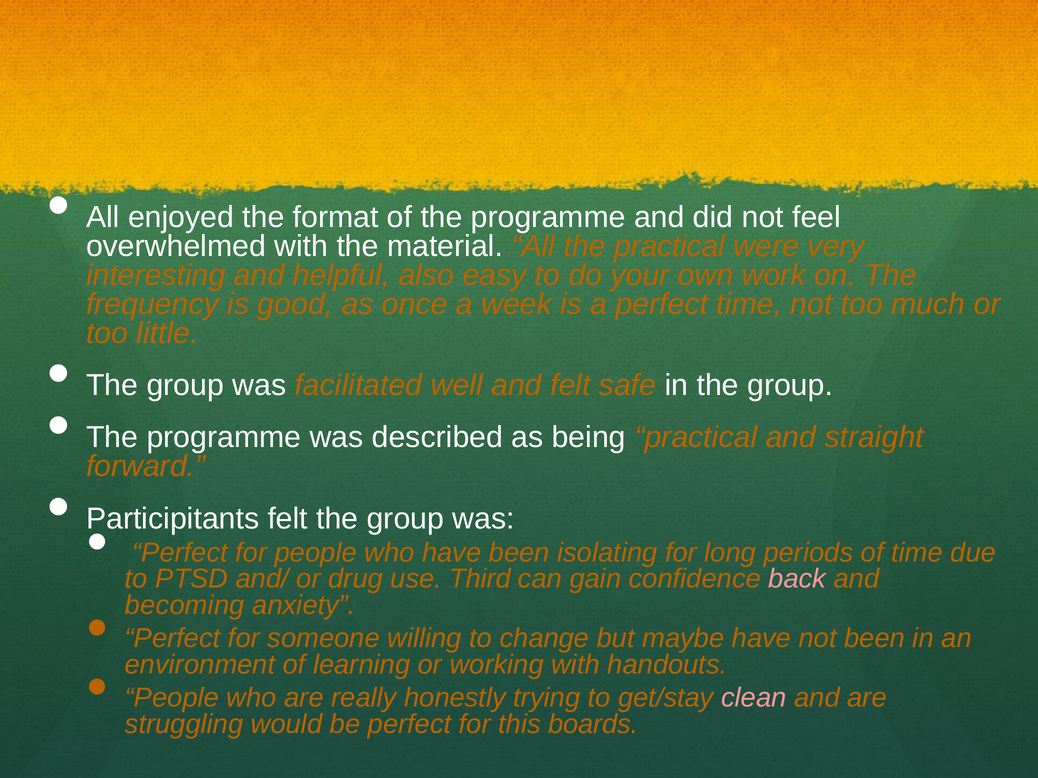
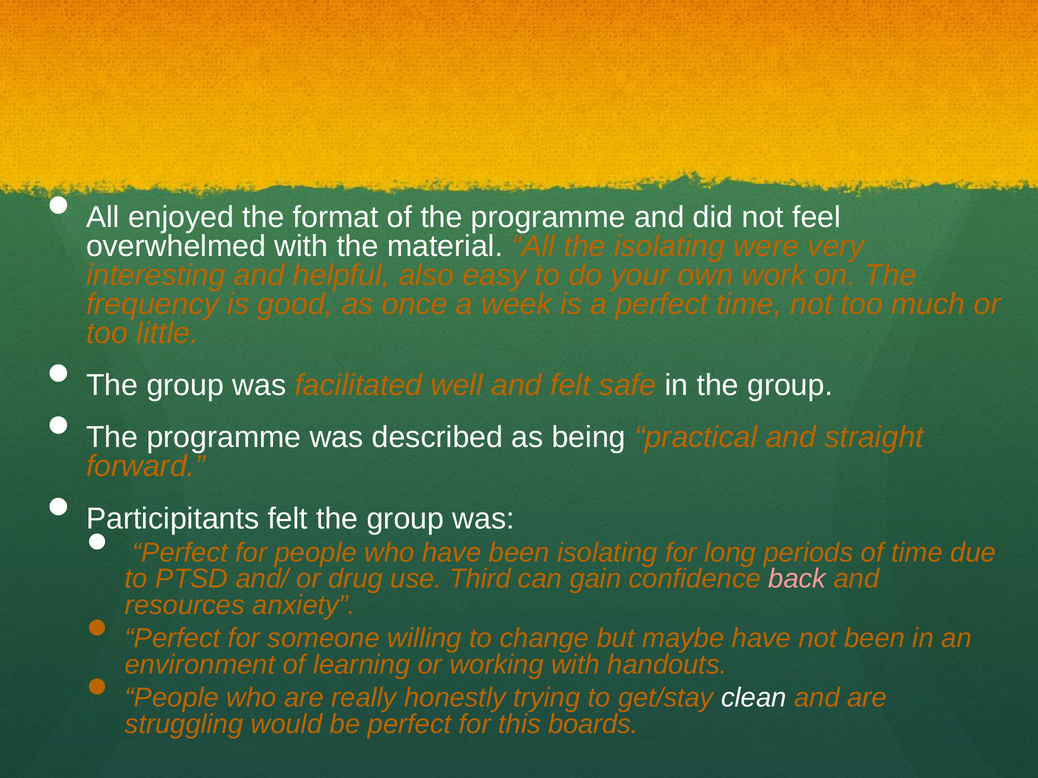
the practical: practical -> isolating (670, 246)
becoming: becoming -> resources (185, 606)
clean colour: pink -> white (754, 698)
